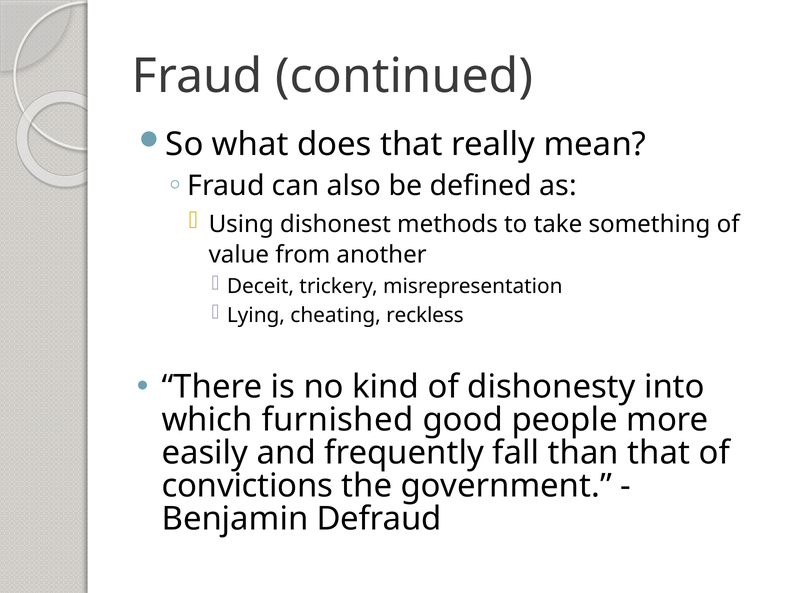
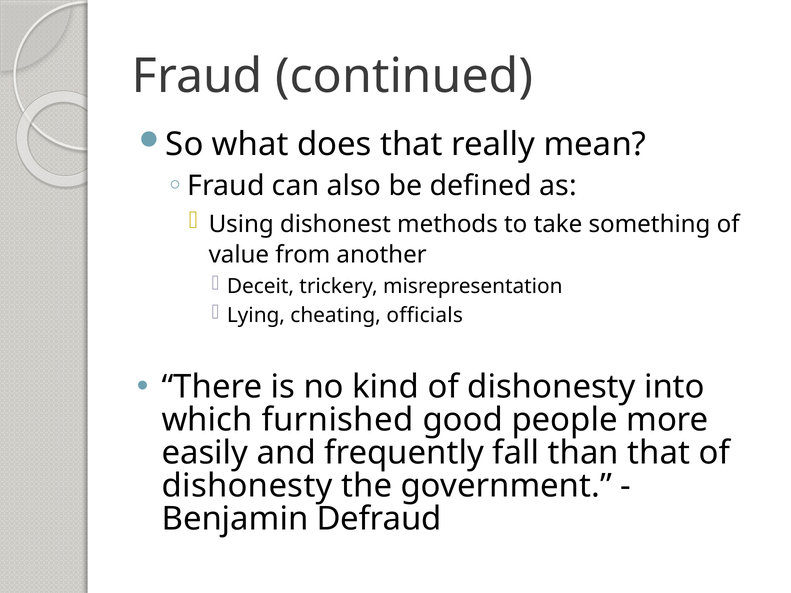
reckless: reckless -> officials (425, 316)
convictions: convictions -> dishonesty (247, 486)
